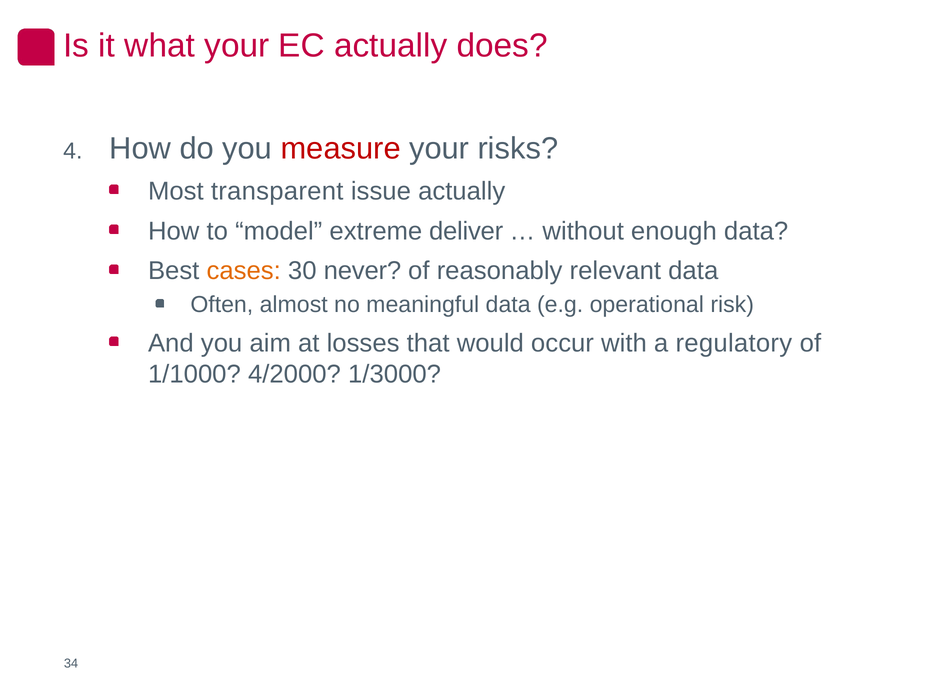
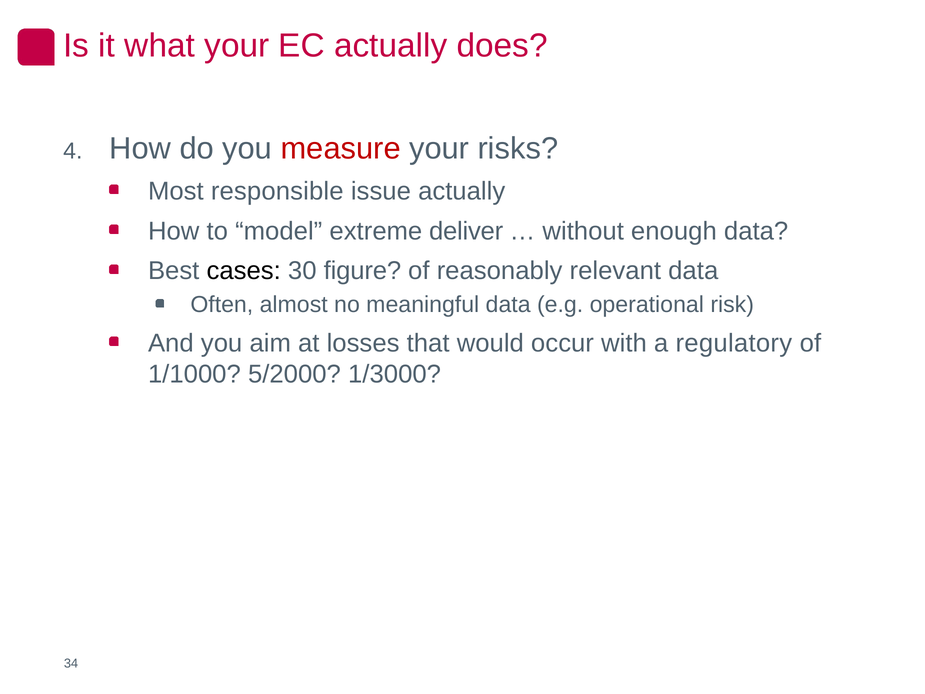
transparent: transparent -> responsible (277, 191)
cases colour: orange -> black (244, 271)
never: never -> figure (362, 271)
4/2000: 4/2000 -> 5/2000 (294, 374)
